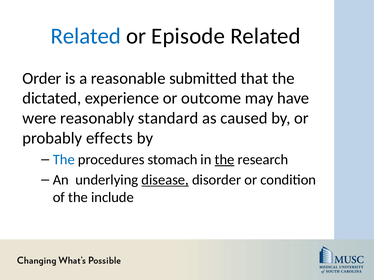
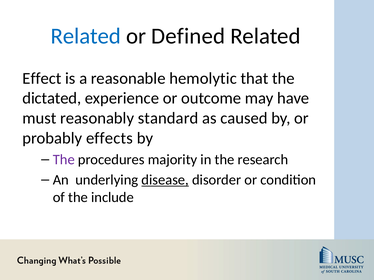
Episode: Episode -> Defined (188, 36)
Order: Order -> Effect (42, 78)
submitted: submitted -> hemolytic (203, 78)
were: were -> must (39, 118)
The colour: blue -> purple (64, 160)
stomach: stomach -> majority (172, 160)
the underline: present -> none (225, 160)
